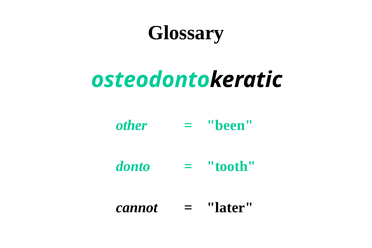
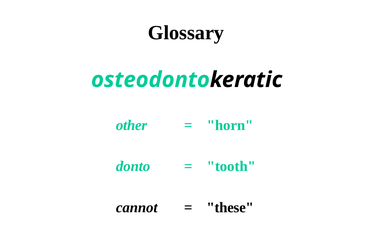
been: been -> horn (230, 125)
later: later -> these (230, 207)
